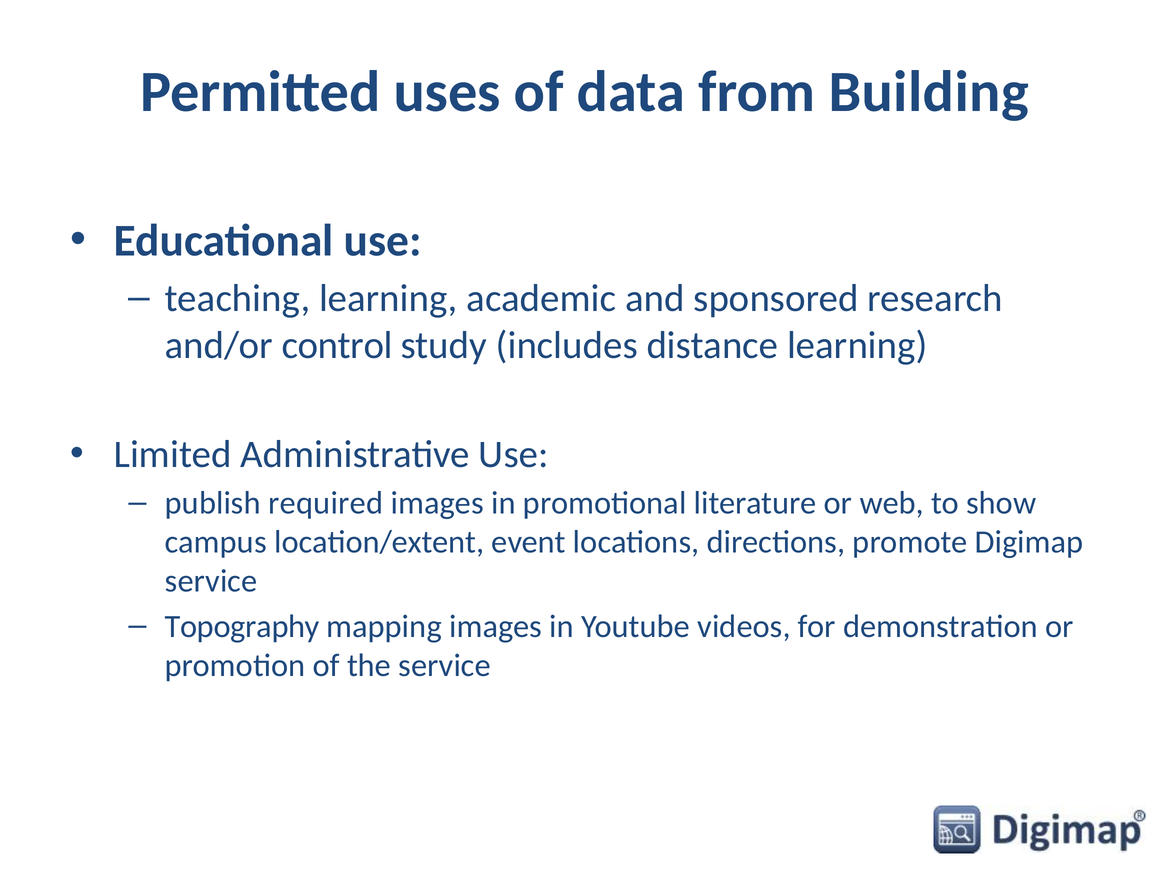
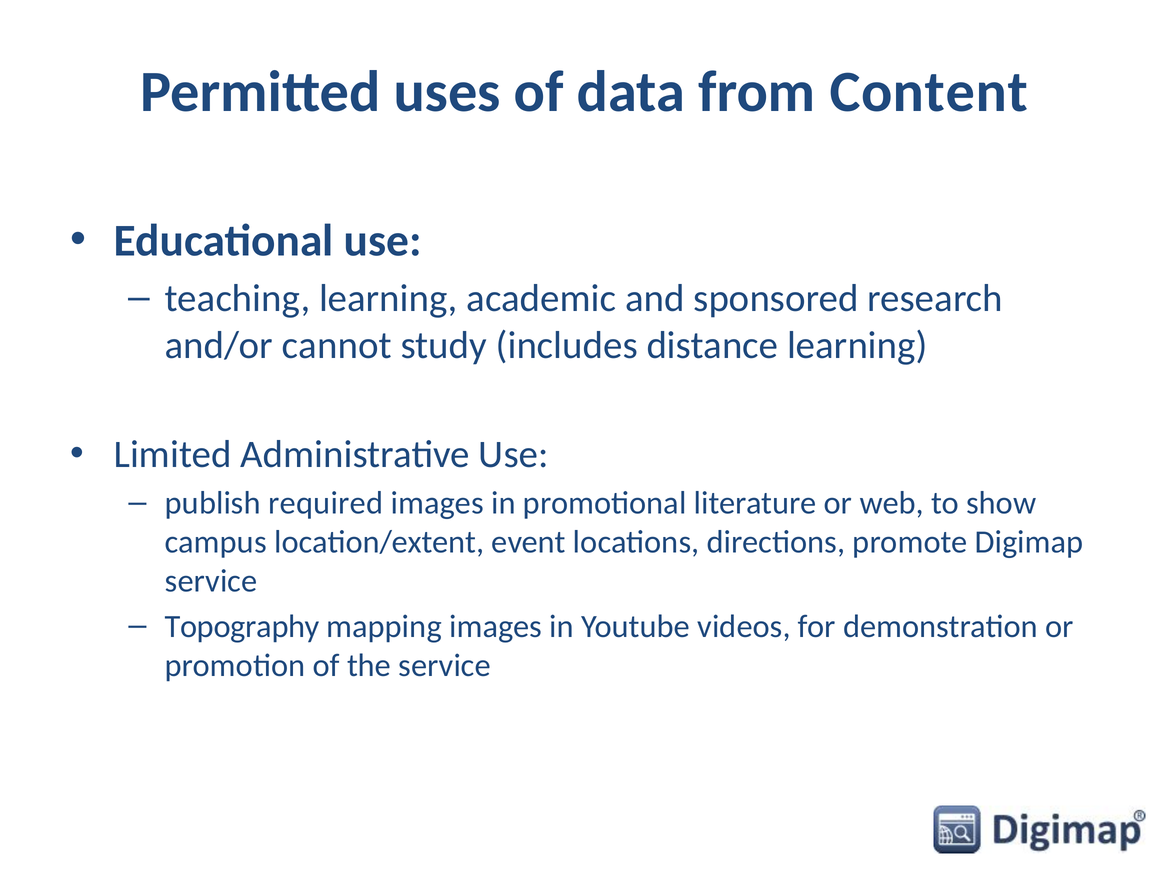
Building: Building -> Content (929, 92)
control: control -> cannot (337, 345)
